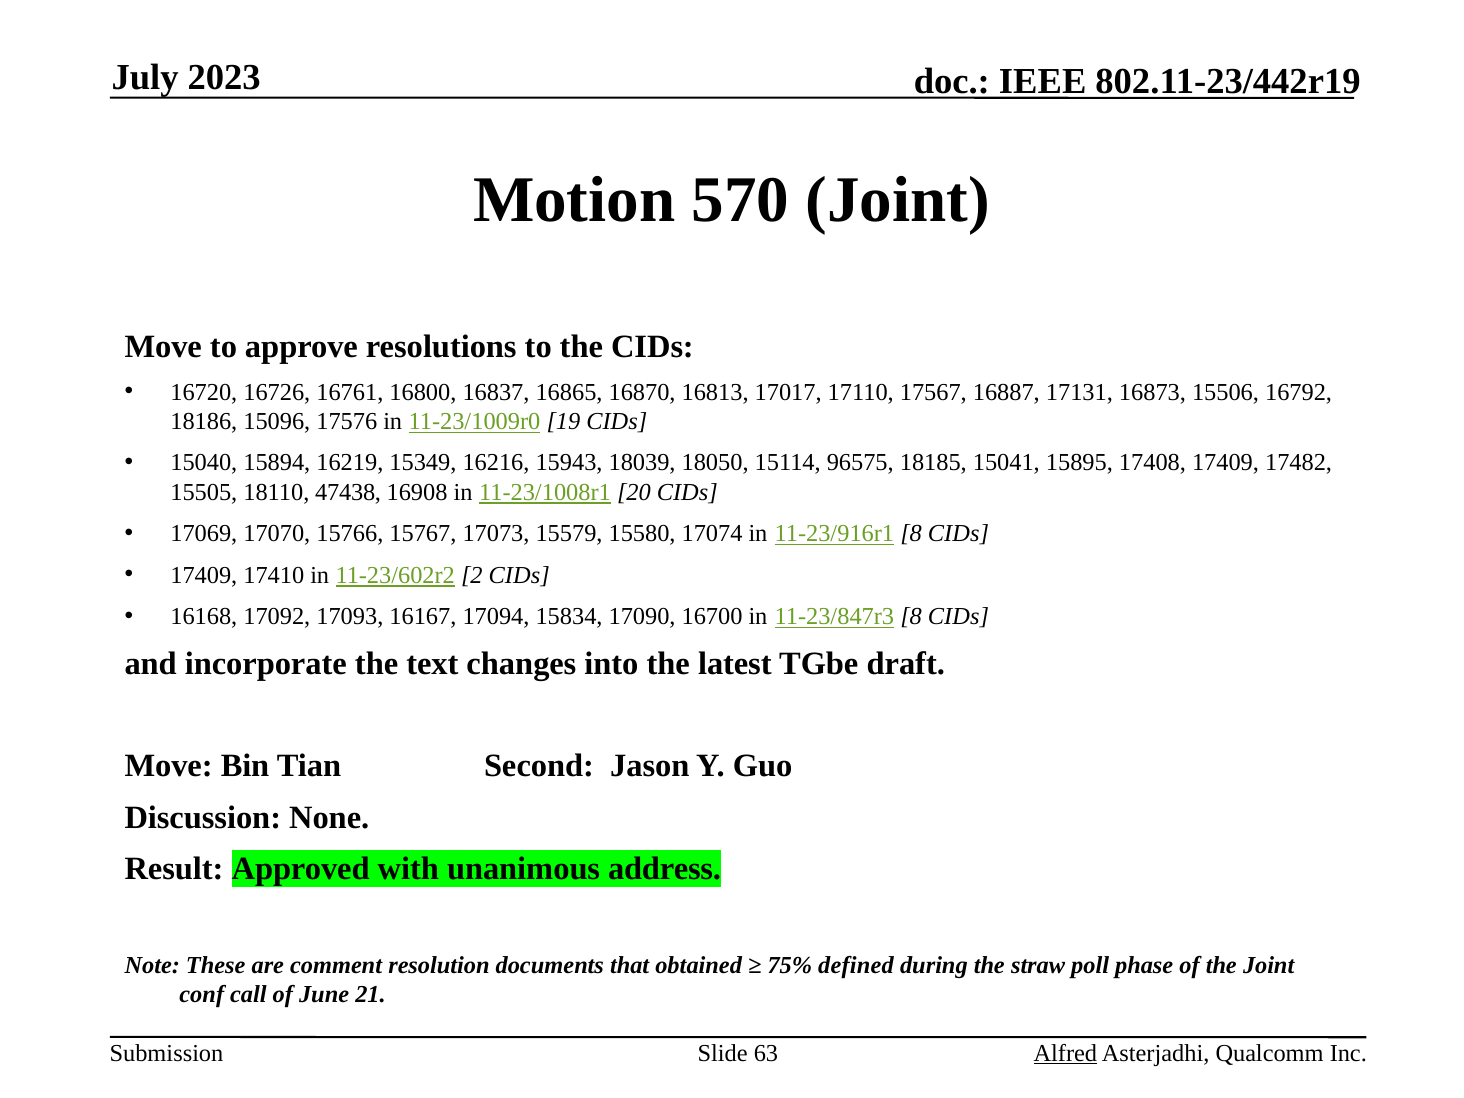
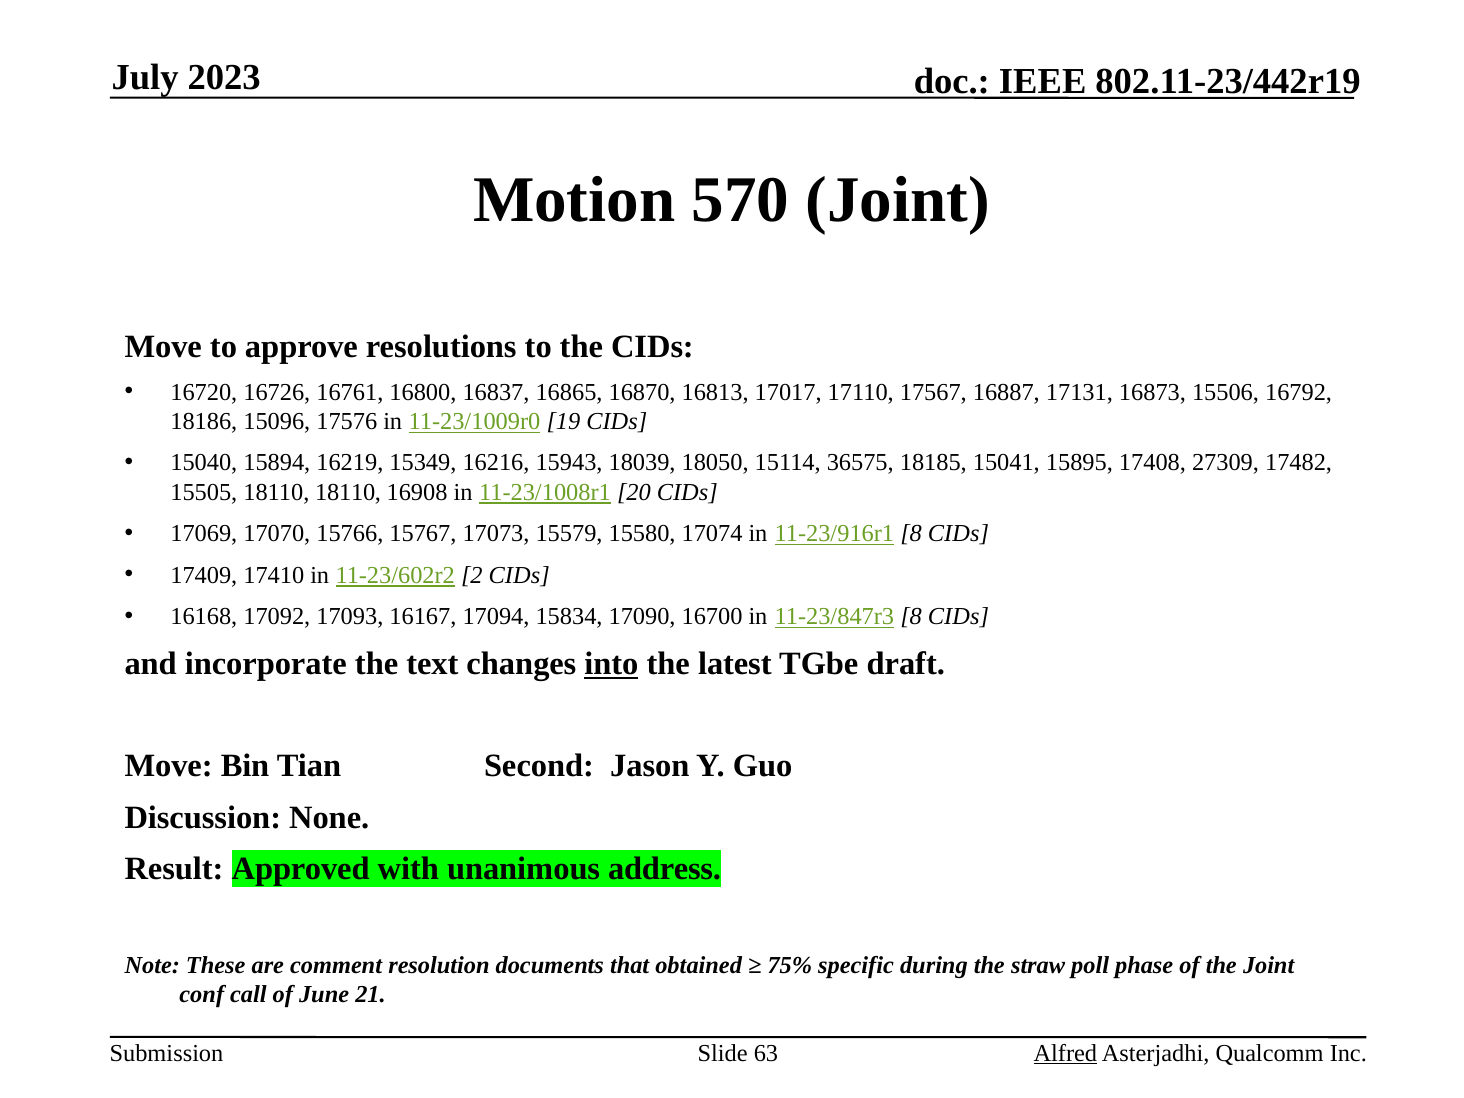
96575: 96575 -> 36575 (860, 463)
17408 17409: 17409 -> 27309 (1226, 463)
18110 47438: 47438 -> 18110 (348, 492)
into underline: none -> present (611, 664)
defined: defined -> specific (856, 966)
